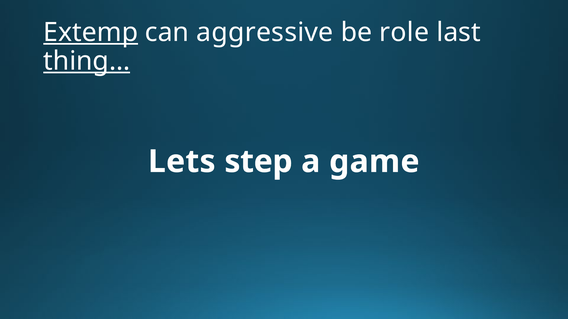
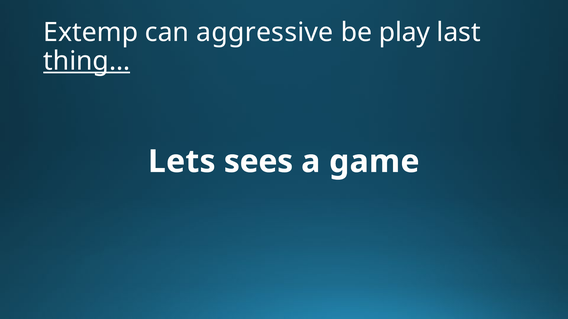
Extemp underline: present -> none (91, 32)
role: role -> play (404, 32)
step: step -> sees (259, 162)
